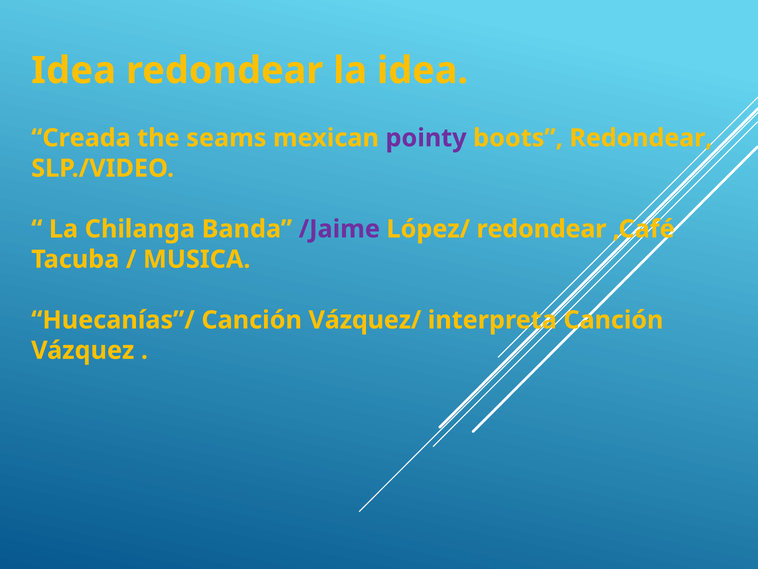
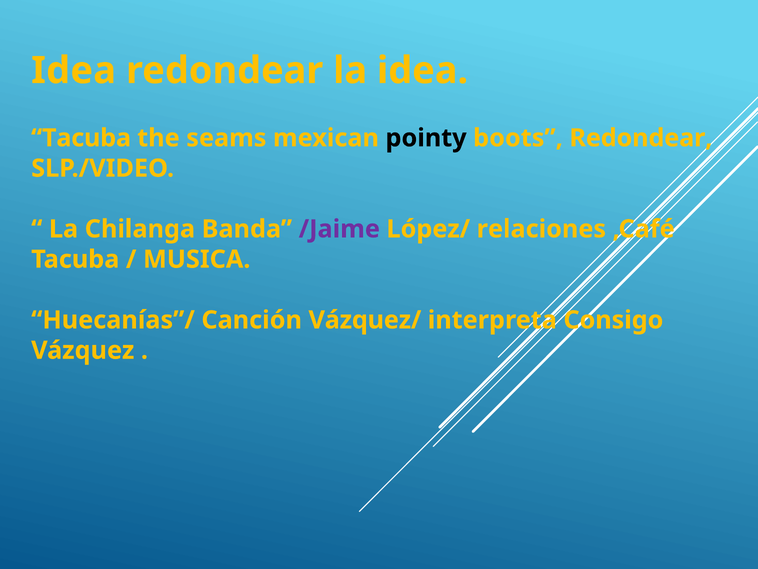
Creada: Creada -> Tacuba (81, 138)
pointy colour: purple -> black (426, 138)
López/ redondear: redondear -> relaciones (541, 229)
interpreta Canción: Canción -> Consigo (613, 320)
